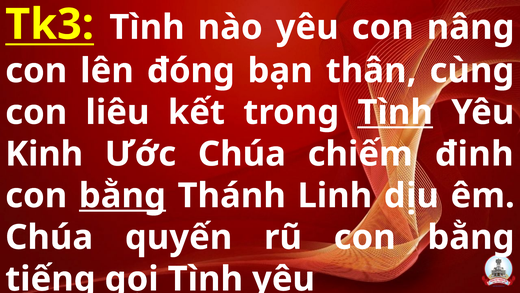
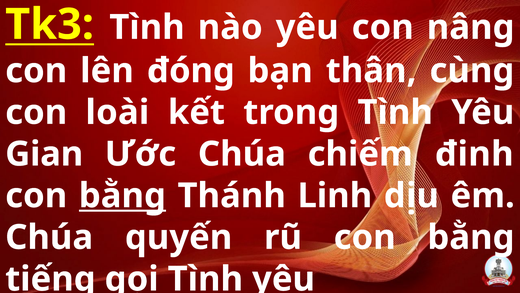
liêu: liêu -> loài (117, 112)
Tình underline: present -> none (395, 112)
Kinh: Kinh -> Gian (44, 154)
